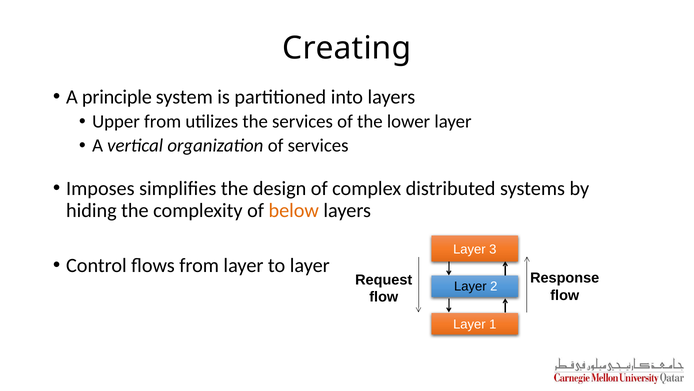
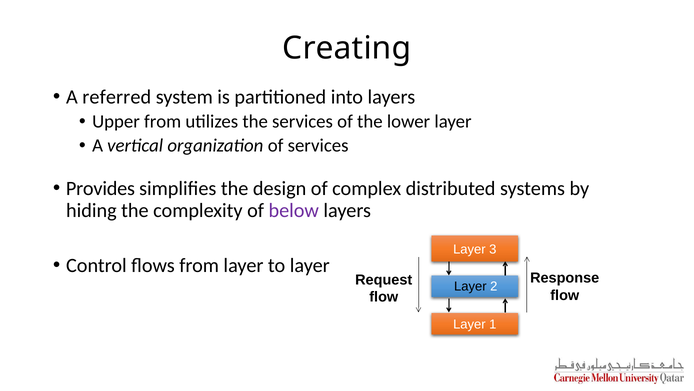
principle: principle -> referred (117, 97)
Imposes: Imposes -> Provides (100, 188)
below colour: orange -> purple (294, 210)
